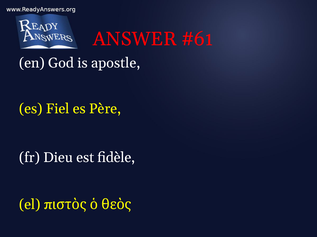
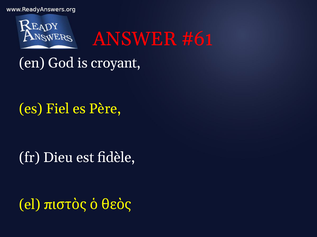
apostle: apostle -> croyant (116, 63)
